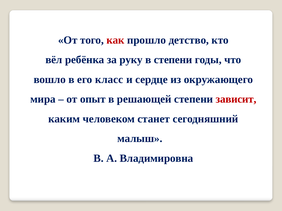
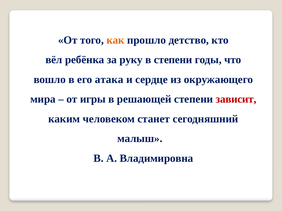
как colour: red -> orange (116, 40)
класс: класс -> атака (109, 80)
опыт: опыт -> игры (93, 99)
